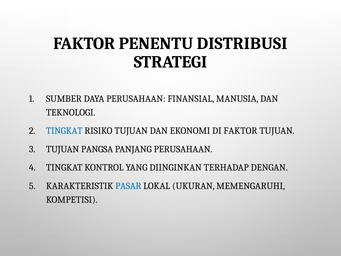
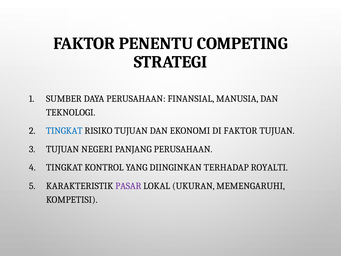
DISTRIBUSI: DISTRIBUSI -> COMPETING (242, 43)
PANGSA: PANGSA -> NEGERI (97, 149)
DENGAN: DENGAN -> ROYALTI (269, 167)
PASAR colour: blue -> purple (128, 186)
